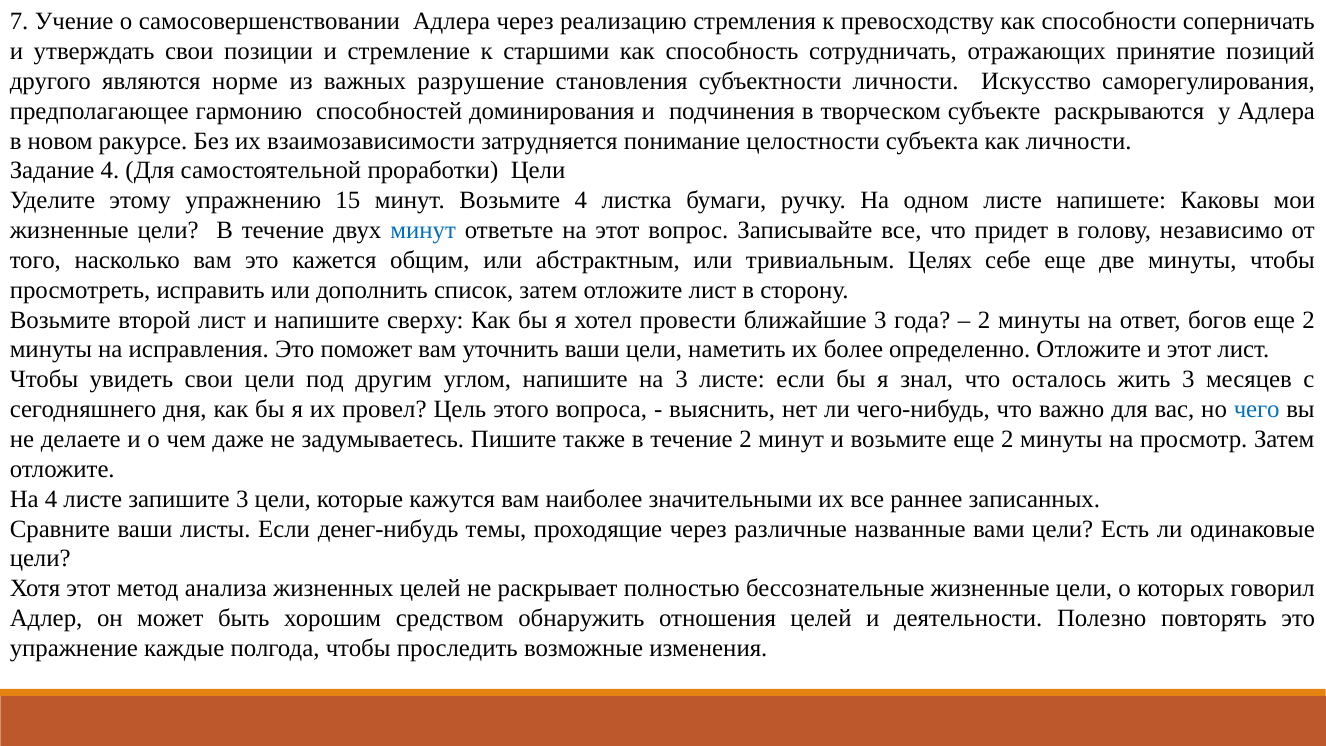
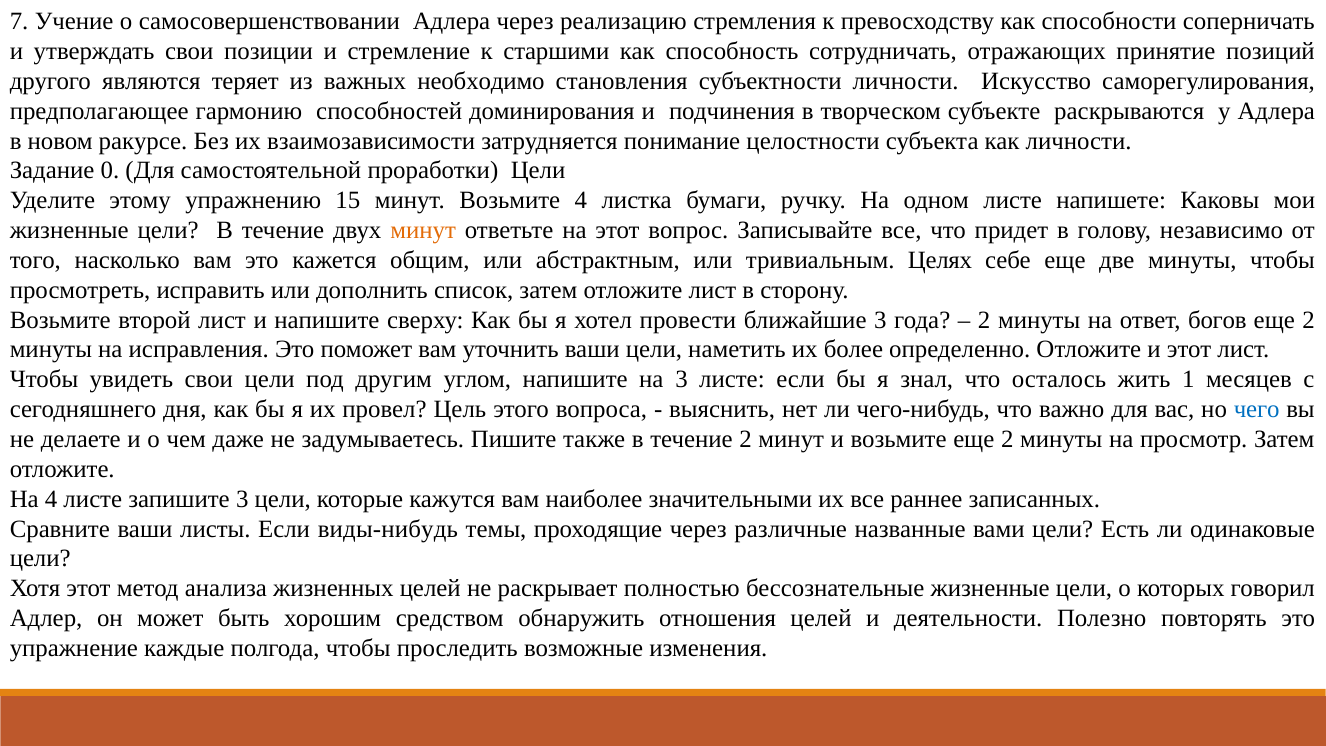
норме: норме -> теряет (245, 81)
разрушение: разрушение -> необходимо (481, 81)
Задание 4: 4 -> 0 (110, 171)
минут colour: blue -> orange (423, 230)
жить 3: 3 -> 1 (1188, 380)
денег-нибудь: денег-нибудь -> виды-нибудь (388, 529)
